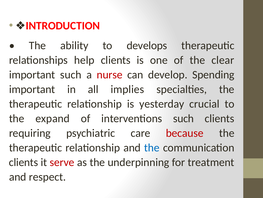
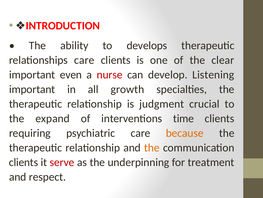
relationships help: help -> care (84, 60)
important such: such -> even (71, 74)
Spending: Spending -> Listening (213, 74)
implies: implies -> growth (127, 89)
yesterday: yesterday -> judgment (162, 104)
interventions such: such -> time (184, 118)
because colour: red -> orange (185, 133)
the colour: blue -> orange (152, 147)
